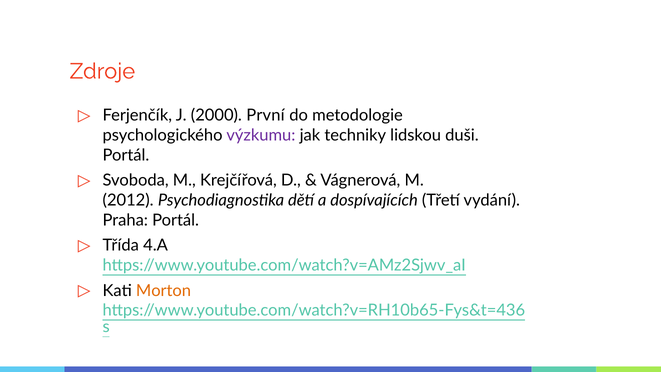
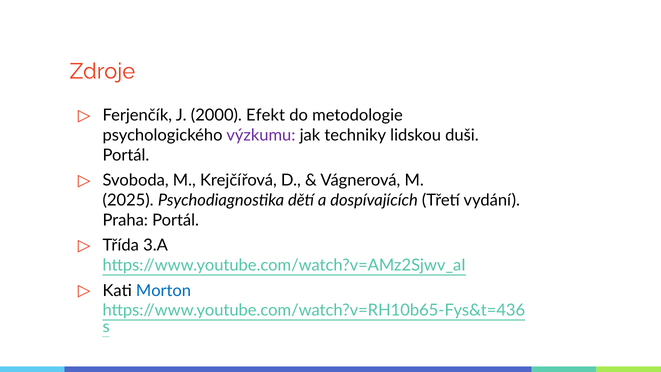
První: První -> Efekt (266, 115)
2012: 2012 -> 2025 (128, 200)
4.A: 4.A -> 3.A (156, 245)
Morton colour: orange -> blue (163, 290)
